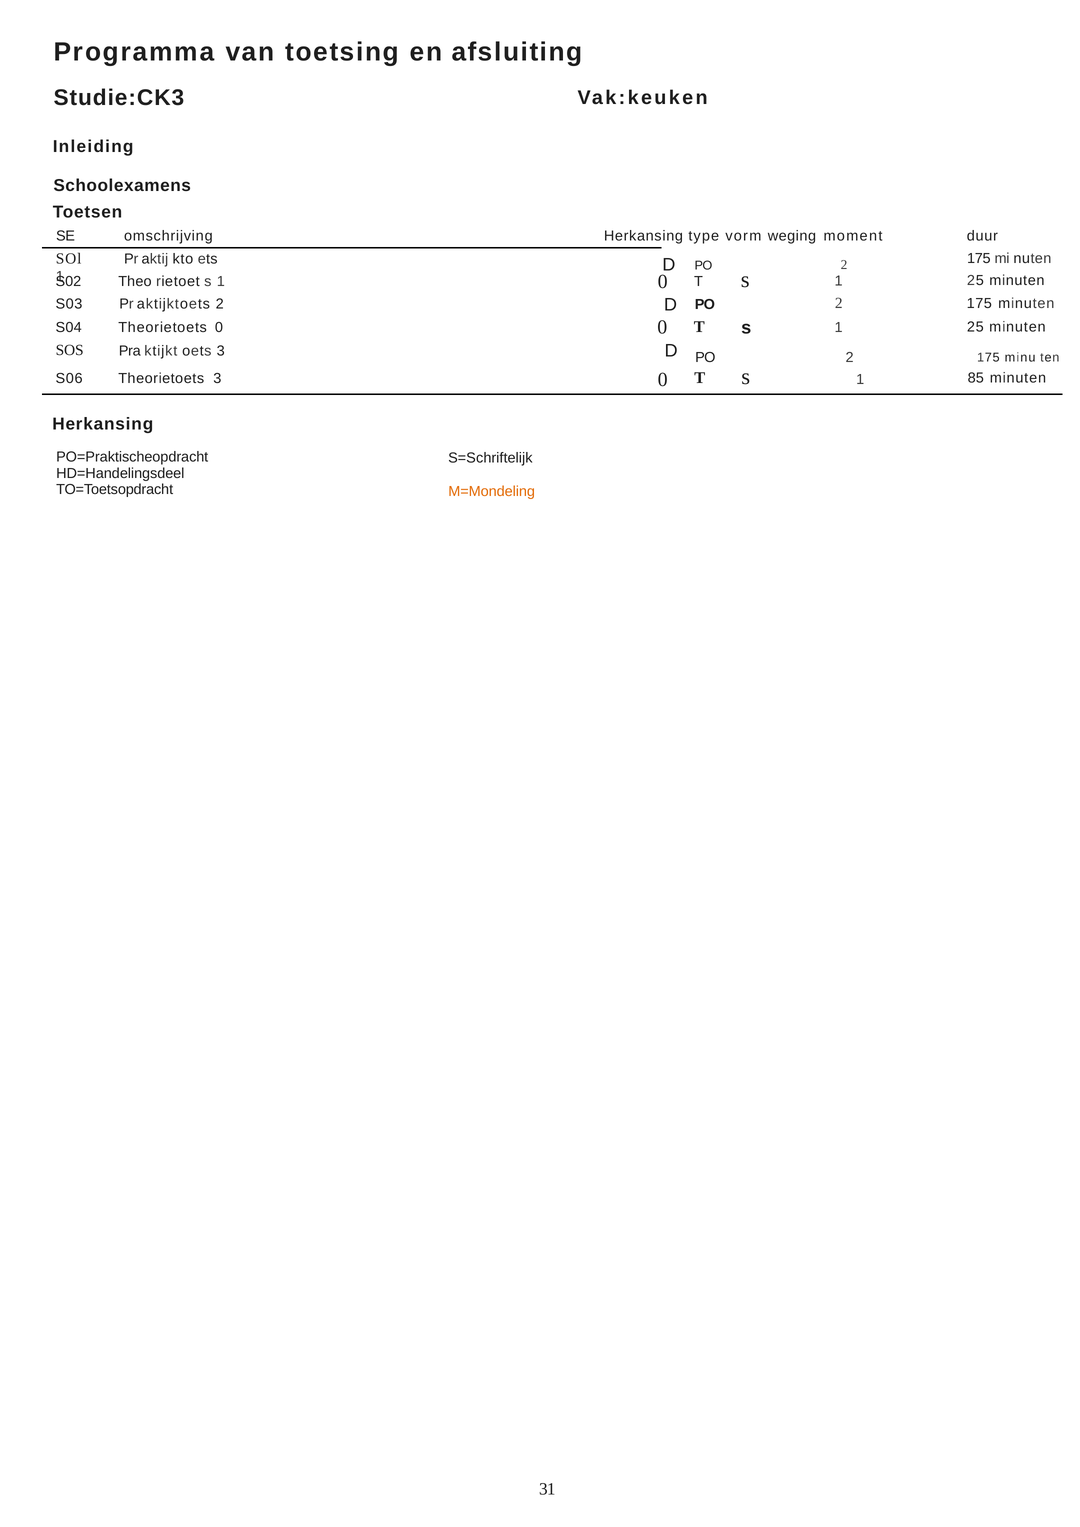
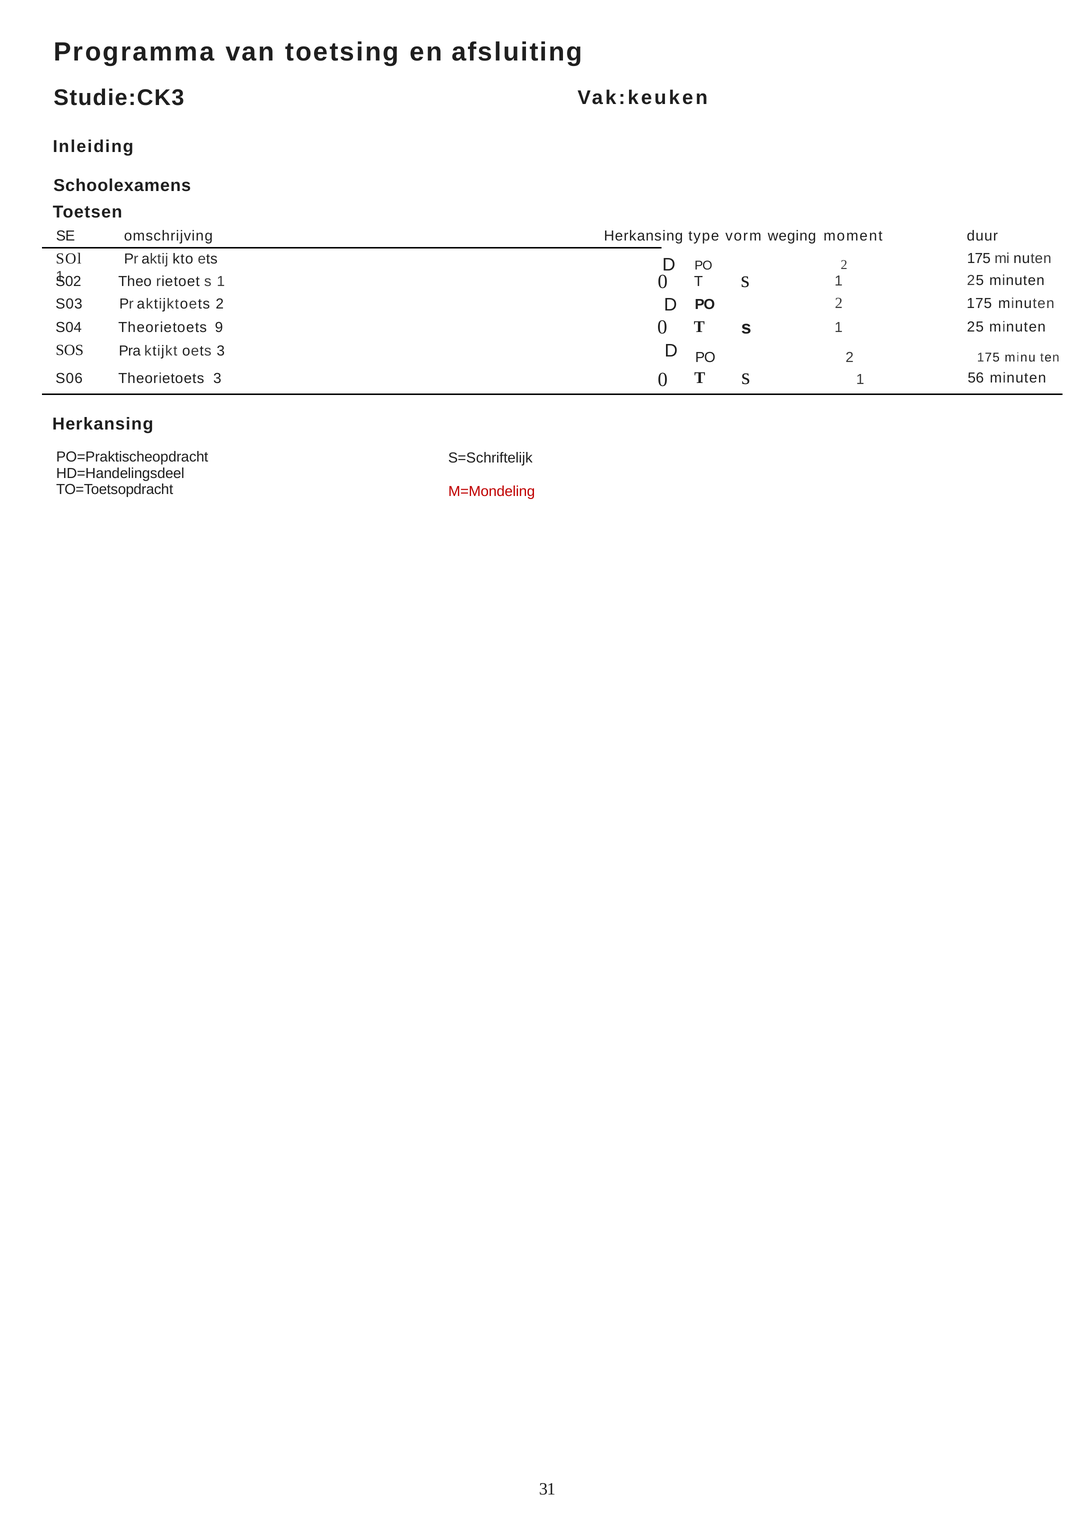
Theorietoets 0: 0 -> 9 (219, 327)
85: 85 -> 56 (976, 378)
M=Mondeling colour: orange -> red (492, 491)
